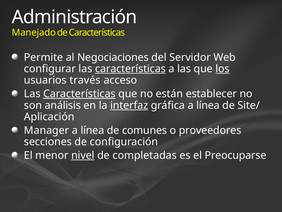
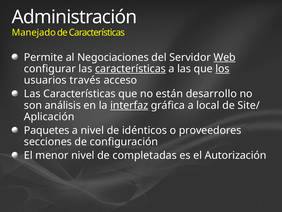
Web underline: none -> present (225, 57)
Características underline: present -> none (79, 94)
establecer: establecer -> desarrollo (211, 94)
gráfica a línea: línea -> local (208, 105)
Manager: Manager -> Paquetes (47, 130)
línea: línea -> nivel (92, 130)
comunes: comunes -> idénticos (144, 130)
nivel underline: present -> none (83, 155)
Preocuparse: Preocuparse -> Autorización (236, 155)
